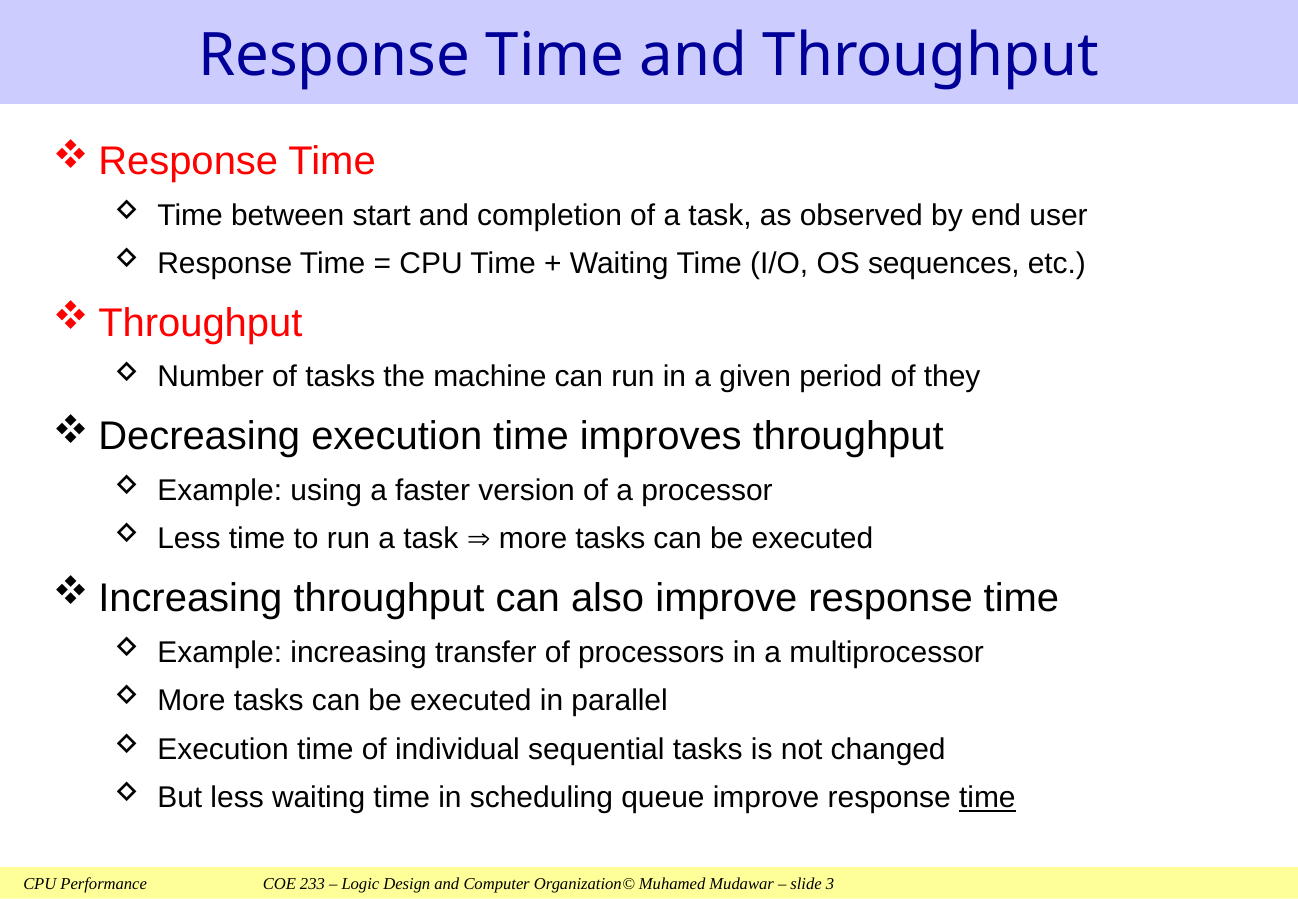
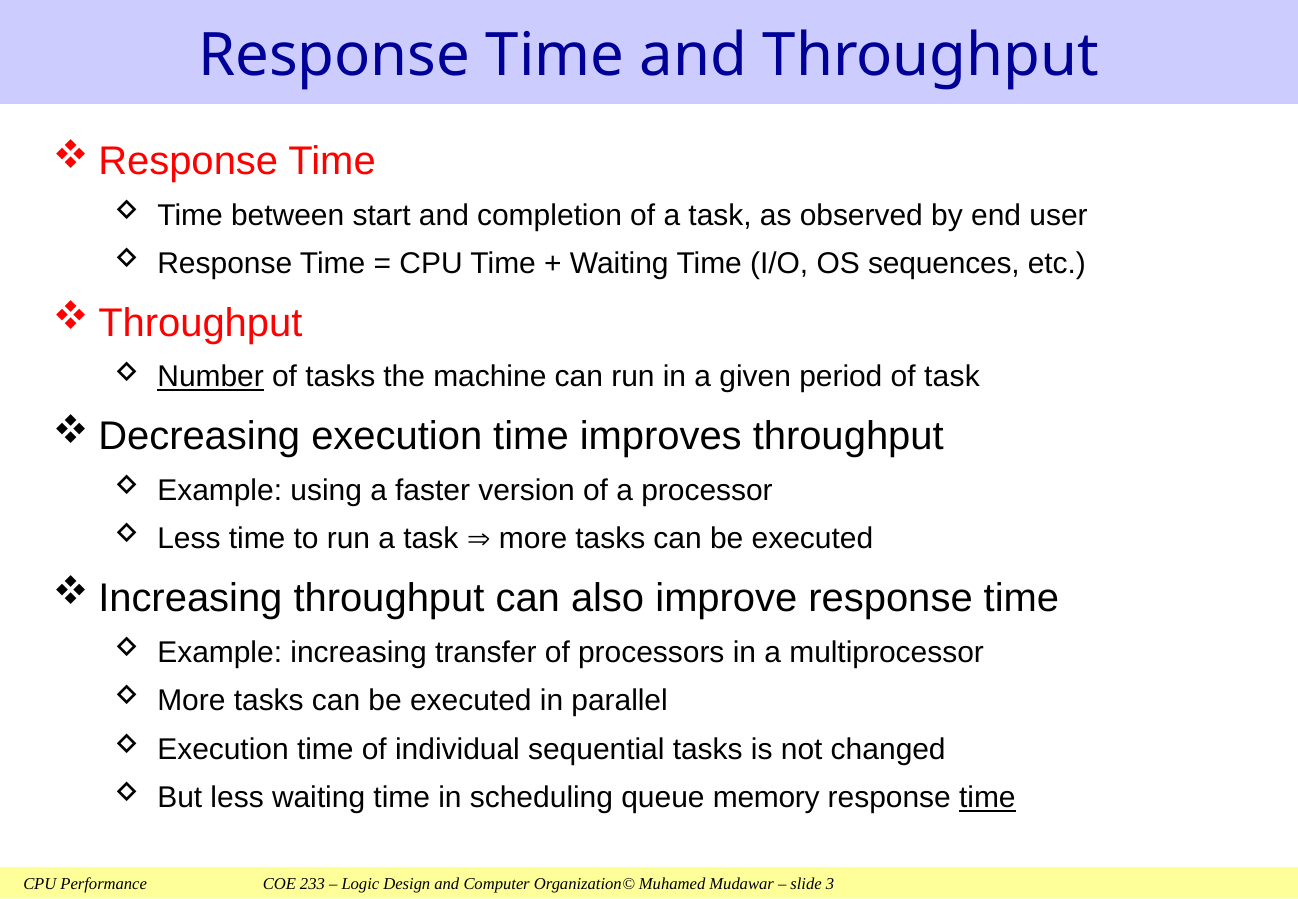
Number underline: none -> present (211, 377)
of they: they -> task (952, 377)
queue improve: improve -> memory (766, 797)
